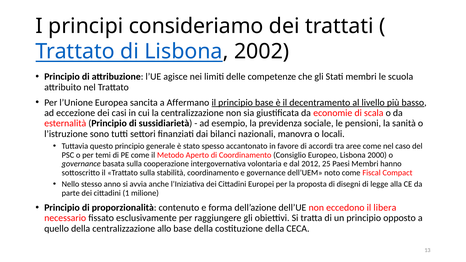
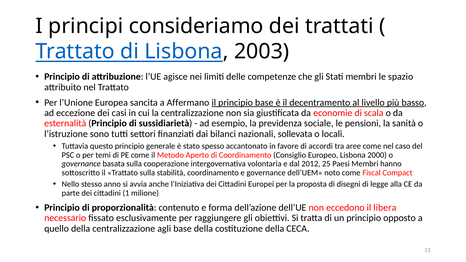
2002: 2002 -> 2003 (262, 52)
scuola: scuola -> spazio (401, 77)
manovra: manovra -> sollevata (295, 134)
allo: allo -> agli (164, 229)
